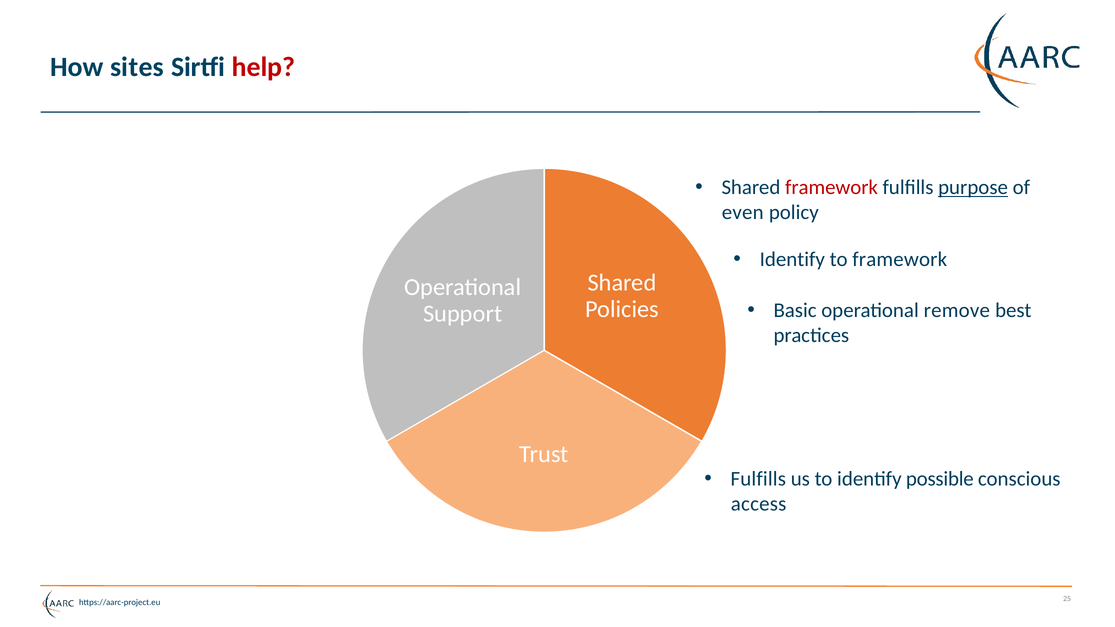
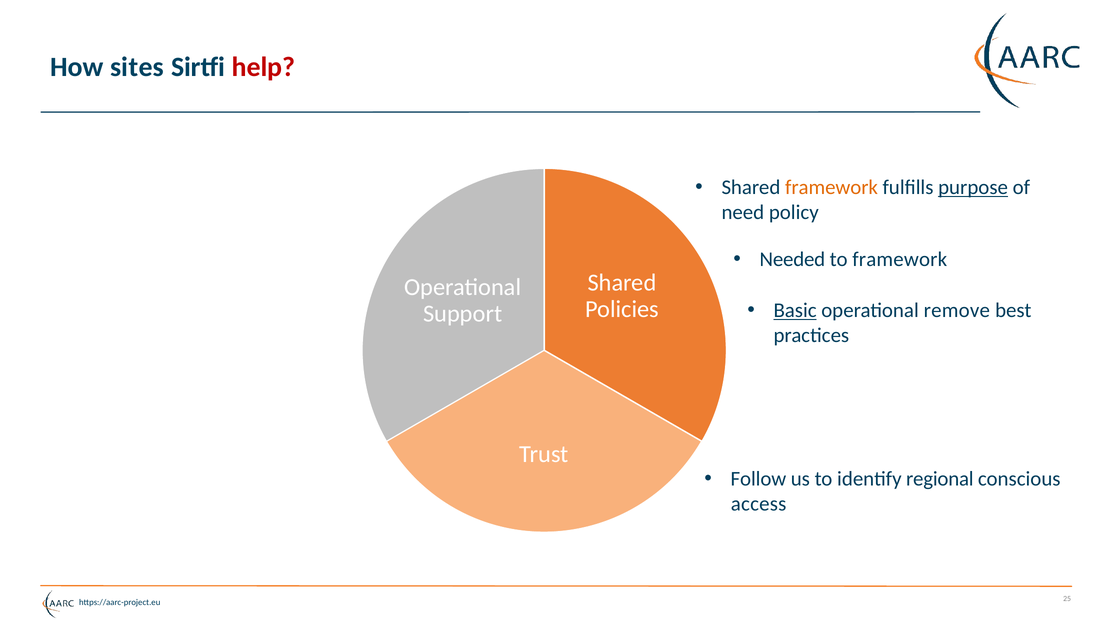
framework colour: red -> orange (832, 187)
even: even -> need (743, 213)
Identify: Identify -> Needed (792, 260)
Basic underline: none -> present (795, 311)
Fulfills: Fulfills -> Follow (758, 479)
possible: possible -> regional (940, 479)
